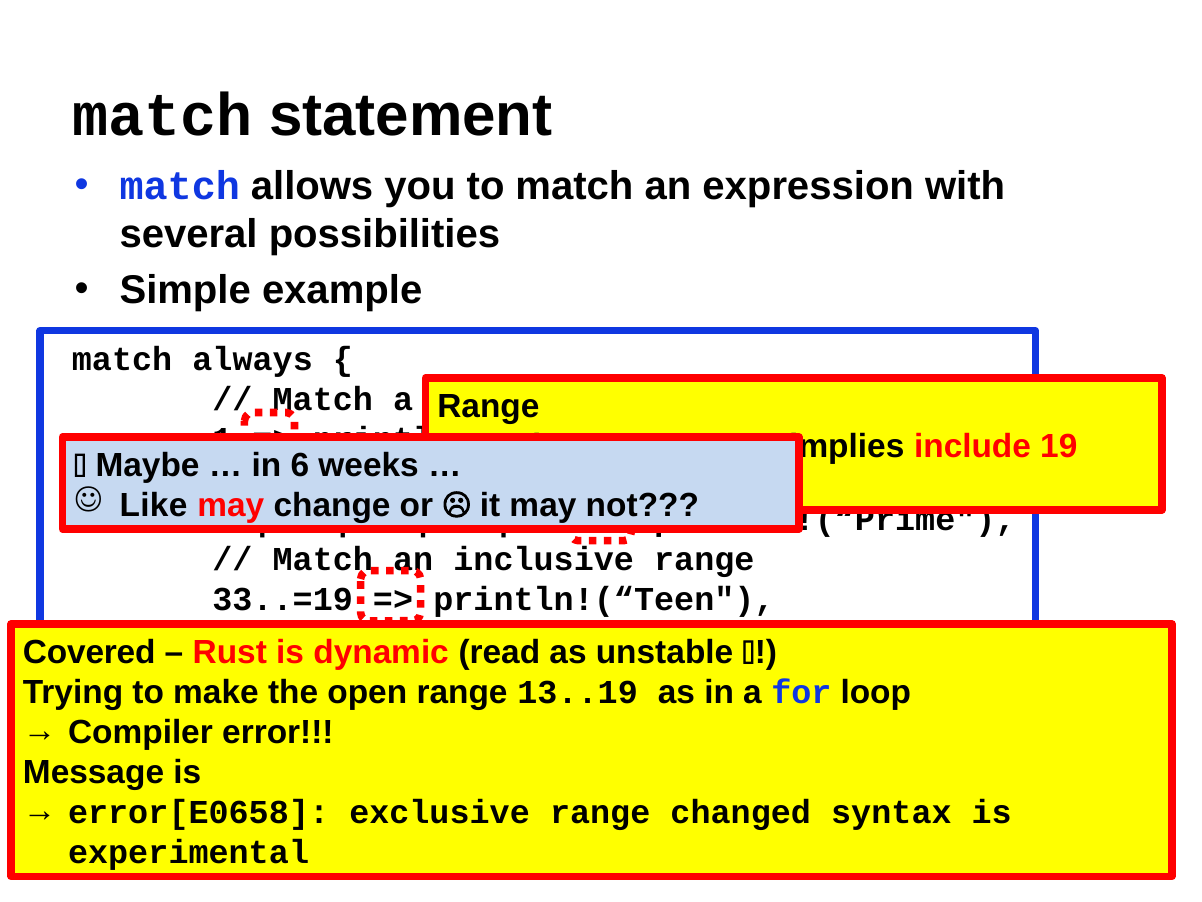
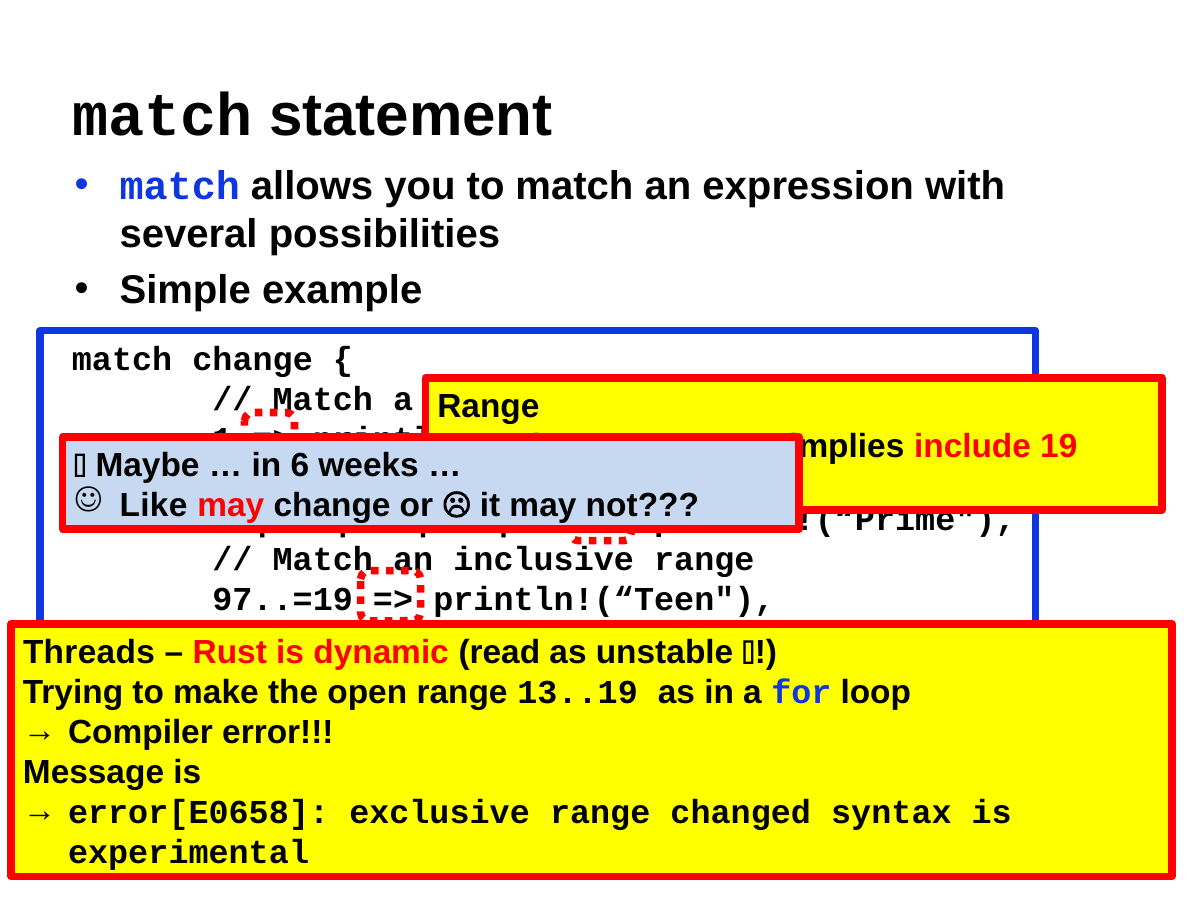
match always: always -> change (253, 359)
33..=19: 33..=19 -> 97..=19 (283, 599)
Covered: Covered -> Threads (89, 652)
